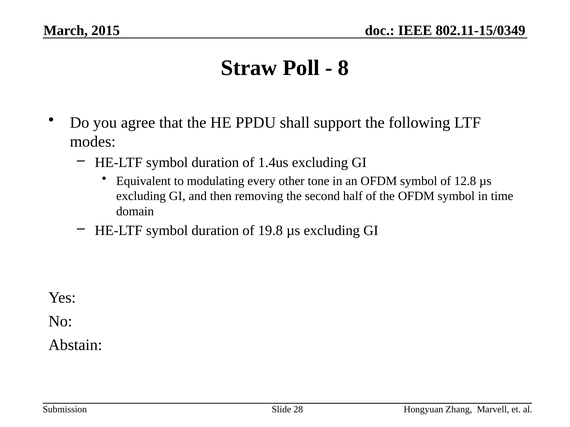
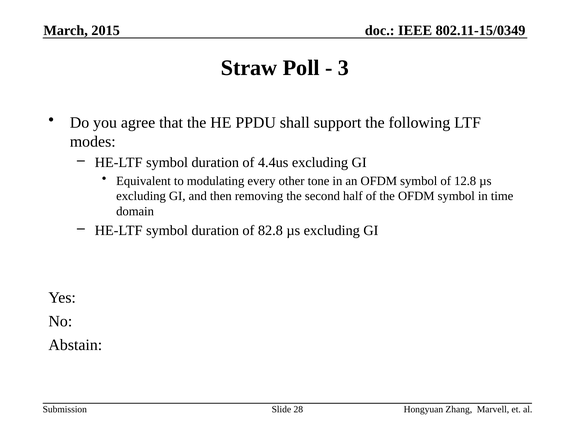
8: 8 -> 3 (344, 68)
1.4us: 1.4us -> 4.4us (273, 163)
19.8: 19.8 -> 82.8 (270, 231)
